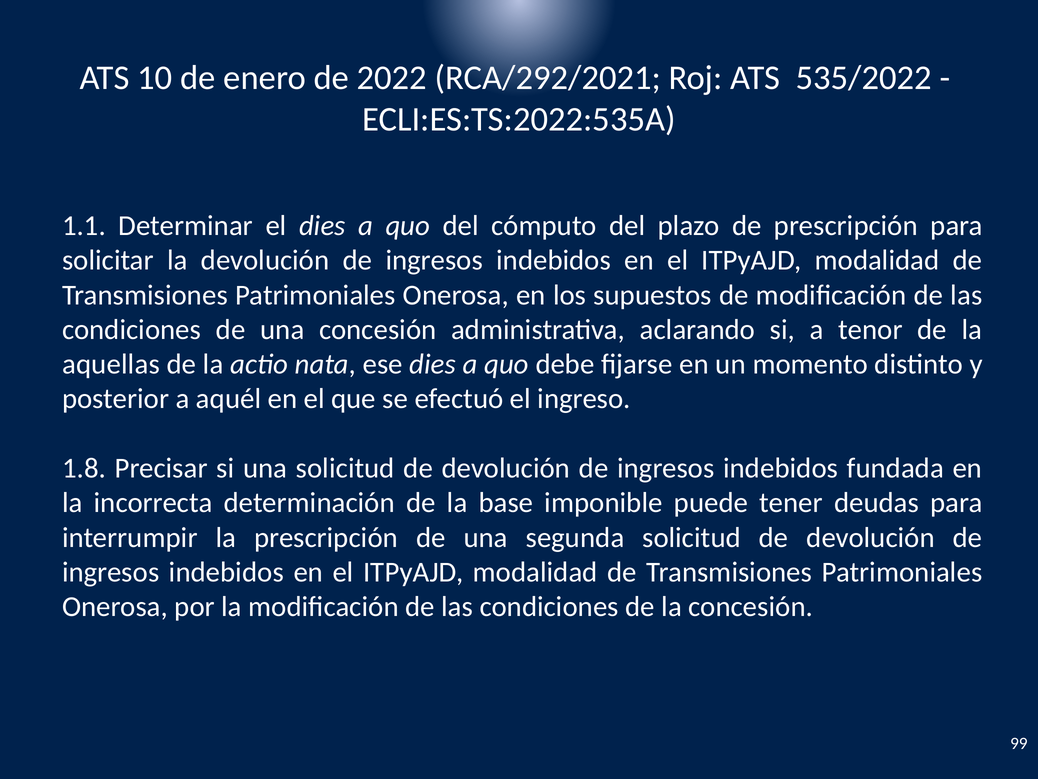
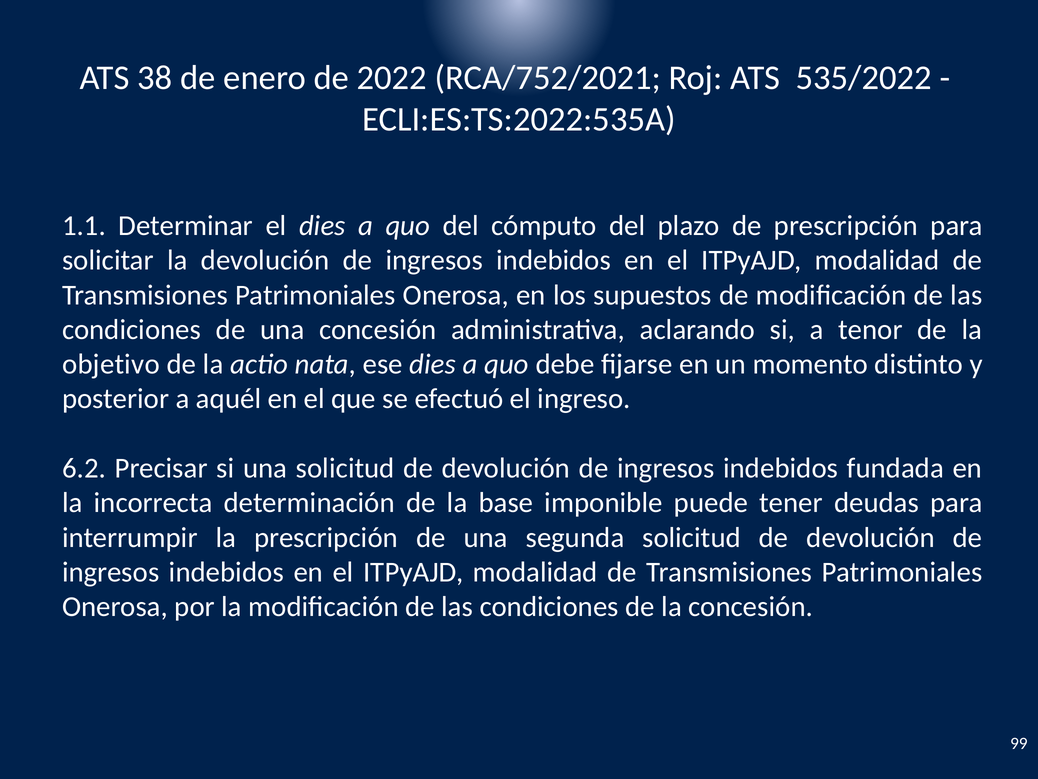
10: 10 -> 38 (155, 78)
RCA/292/2021: RCA/292/2021 -> RCA/752/2021 (548, 78)
aquellas: aquellas -> objetivo (111, 364)
1.8: 1.8 -> 6.2 (84, 468)
